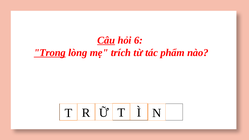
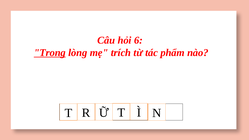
Câu underline: present -> none (106, 40)
